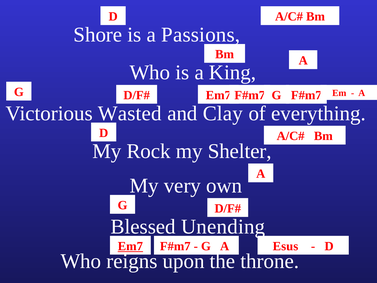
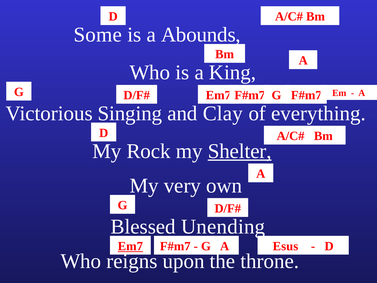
Shore: Shore -> Some (98, 35)
Passions: Passions -> Abounds (201, 35)
Wasted: Wasted -> Singing (130, 113)
Shelter underline: none -> present (240, 151)
